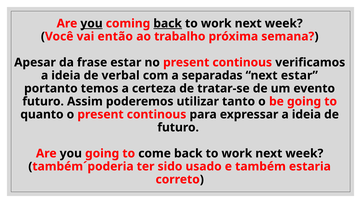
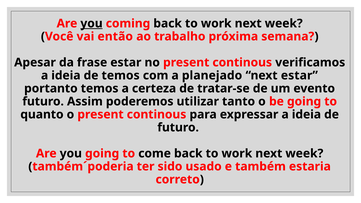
back underline: present -> none (168, 23)
de verbal: verbal -> temos (121, 75)
separadas: separadas -> planejado (212, 75)
